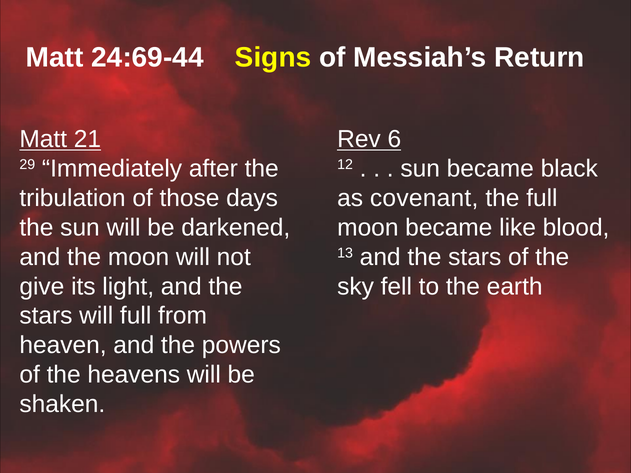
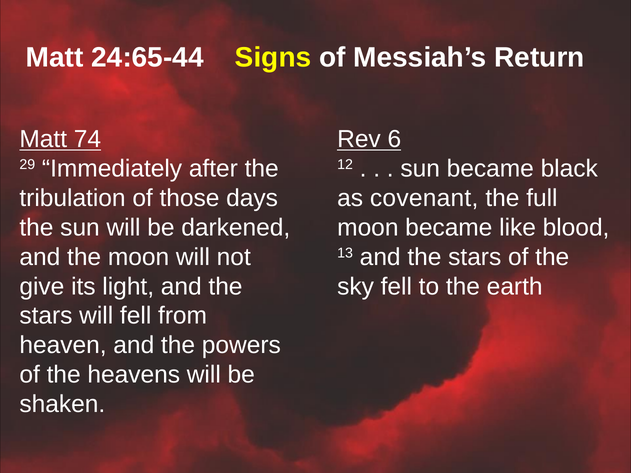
24:69-44: 24:69-44 -> 24:65-44 (147, 57)
21: 21 -> 74 (87, 139)
will full: full -> fell (136, 316)
